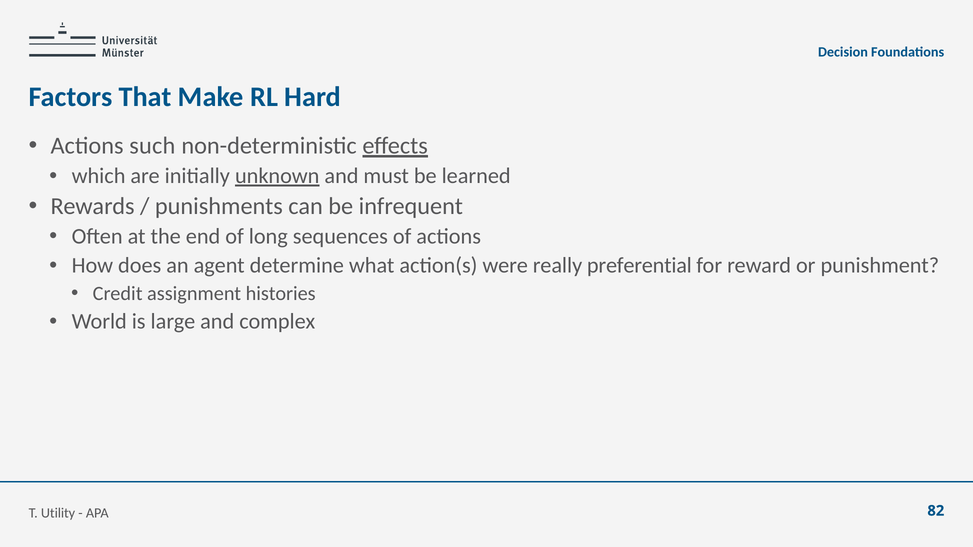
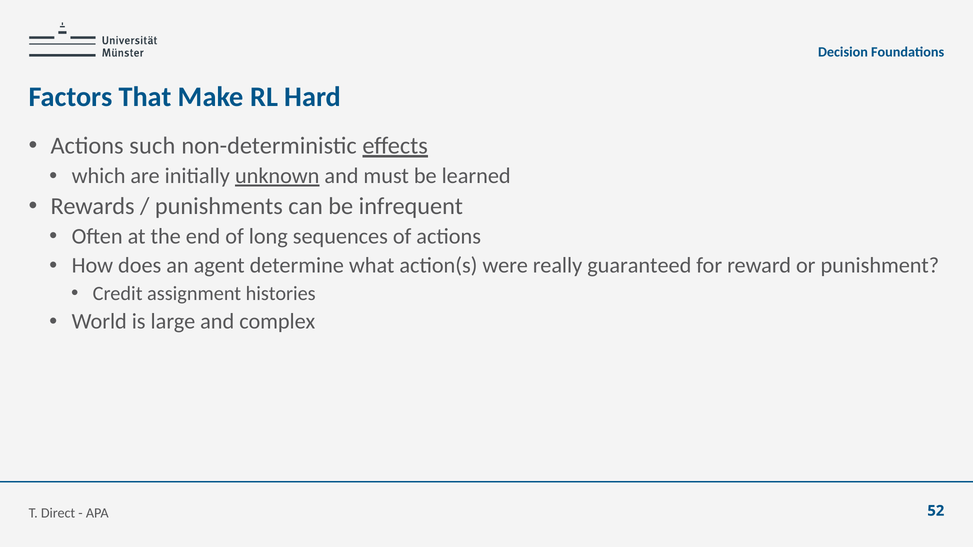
preferential: preferential -> guaranteed (639, 266)
Utility: Utility -> Direct (58, 514)
82: 82 -> 52 (936, 511)
